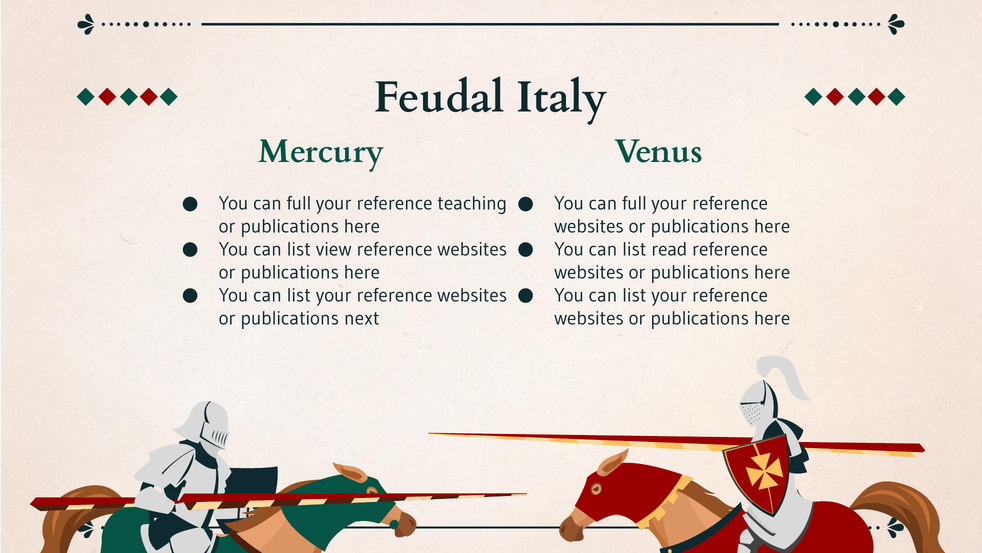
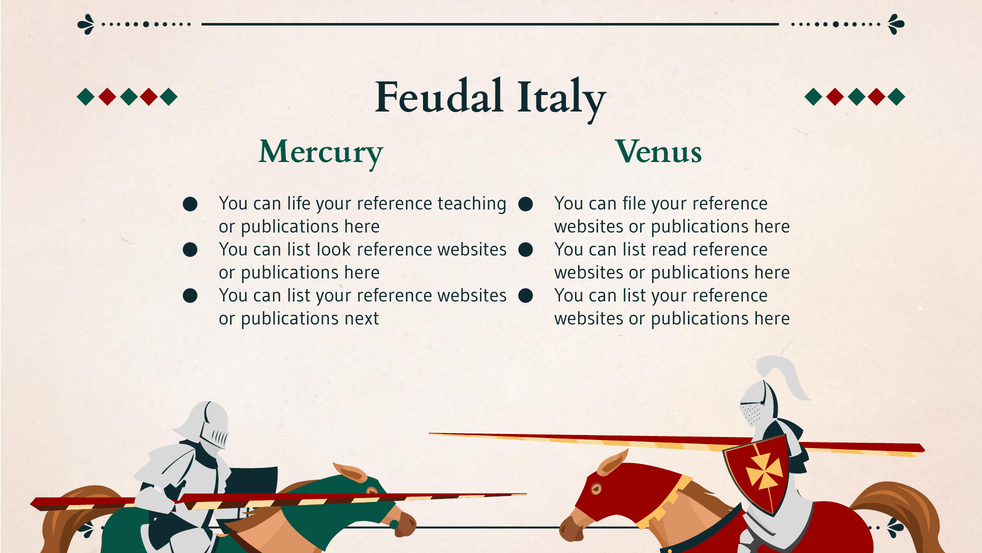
full: full -> life (299, 203)
full: full -> file (634, 203)
view: view -> look (334, 249)
